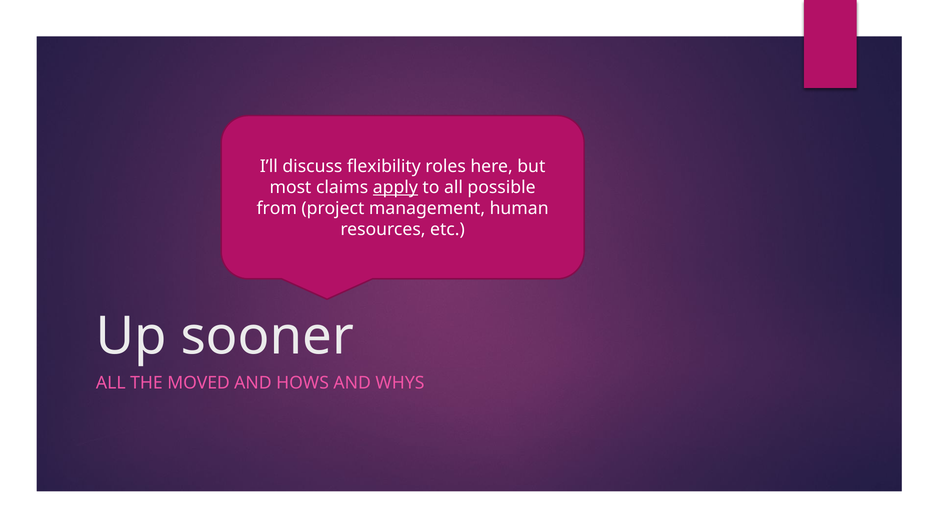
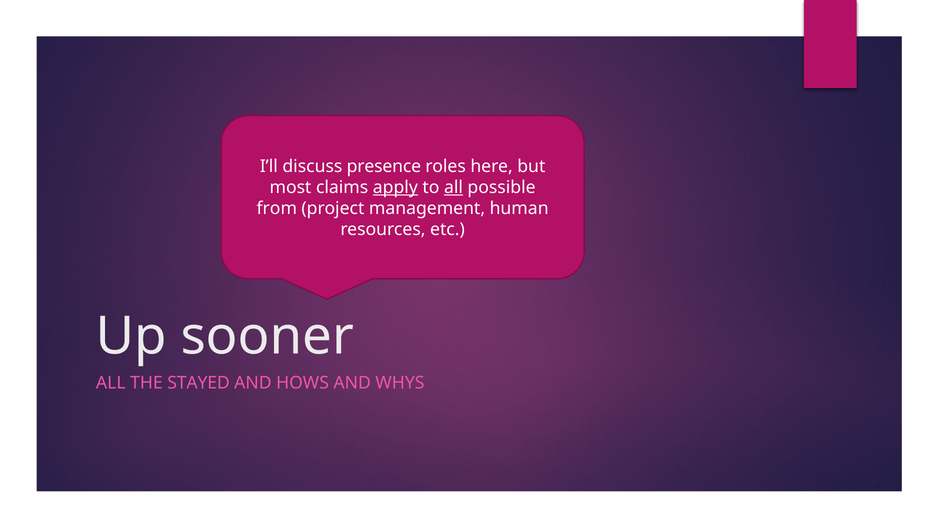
flexibility: flexibility -> presence (384, 166)
all underline: none -> present (453, 187)
MOVED: MOVED -> STAYED (199, 383)
